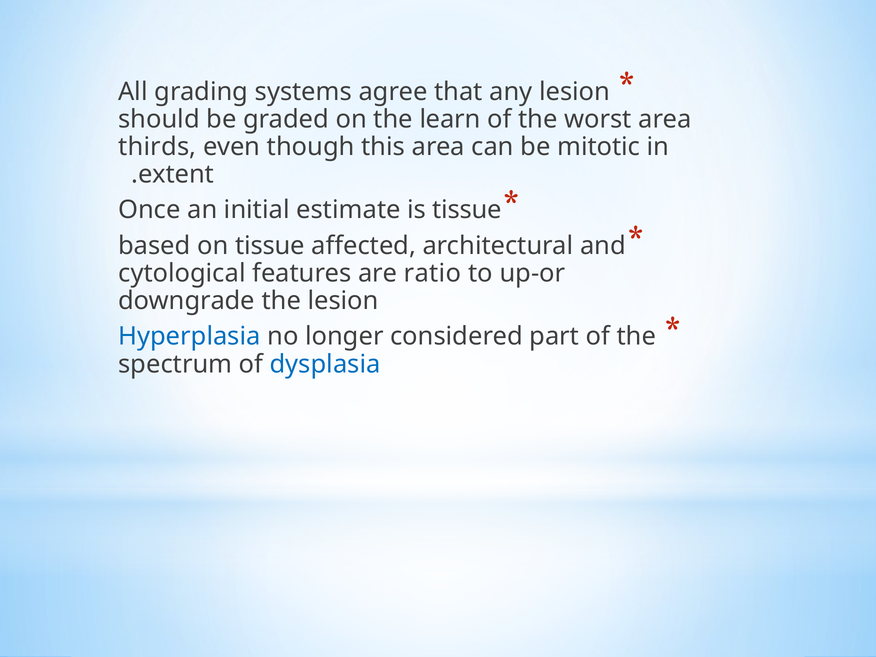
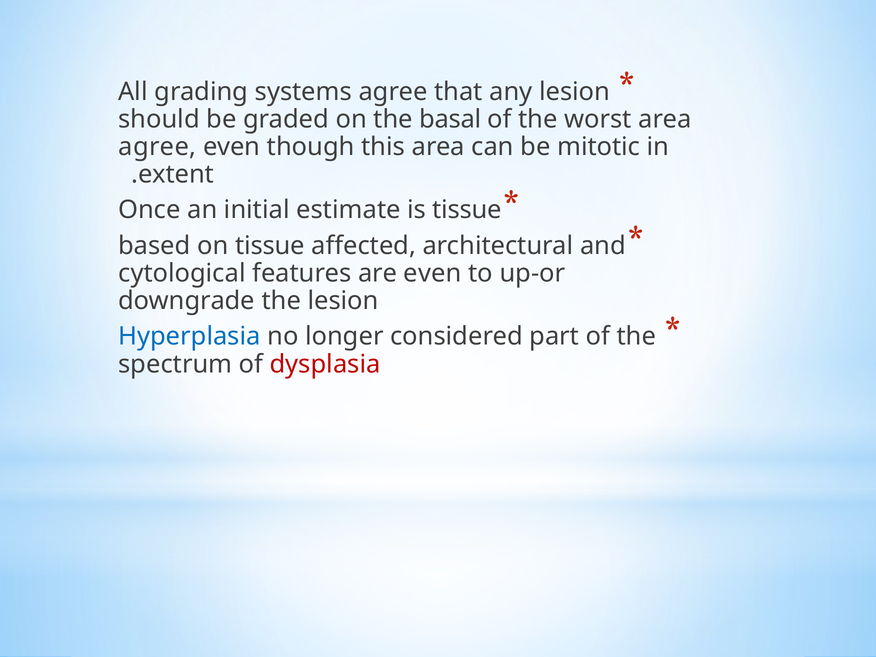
learn: learn -> basal (450, 119)
thirds: thirds -> agree (157, 147)
are ratio: ratio -> even (432, 273)
dysplasia colour: blue -> red (325, 364)
